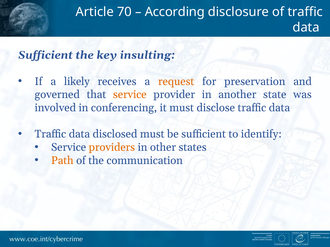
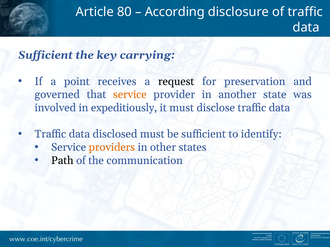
70: 70 -> 80 (124, 12)
insulting: insulting -> carrying (147, 55)
likely: likely -> point (77, 82)
request colour: orange -> black (176, 82)
conferencing: conferencing -> expeditiously (124, 108)
Path colour: orange -> black (62, 161)
